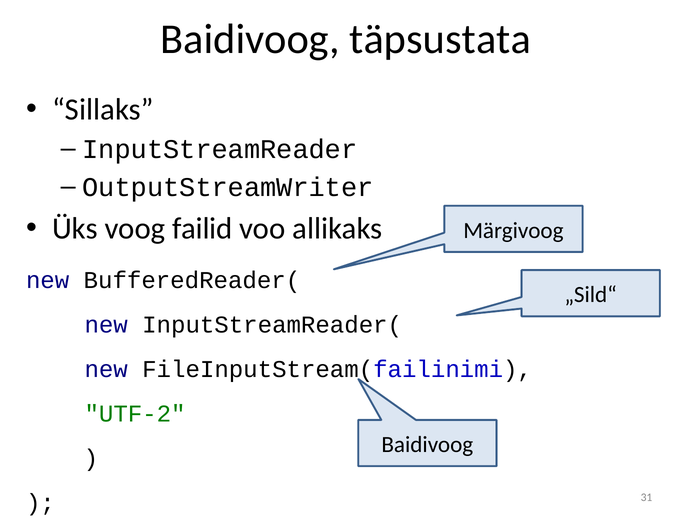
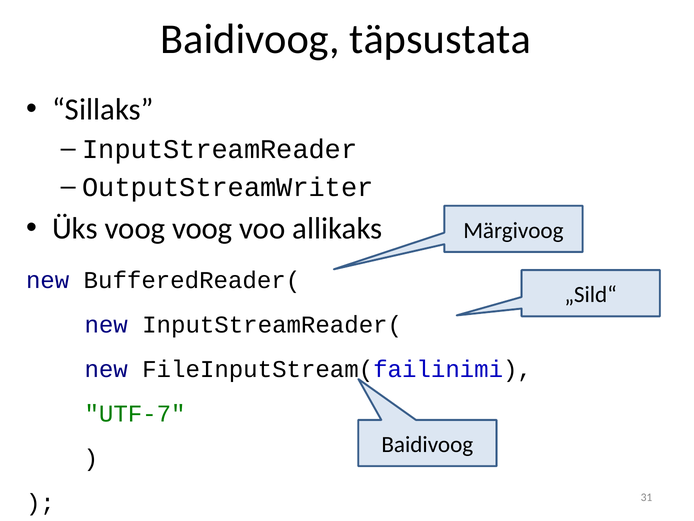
voog failid: failid -> voog (202, 228)
UTF-2: UTF-2 -> UTF-7 (135, 413)
